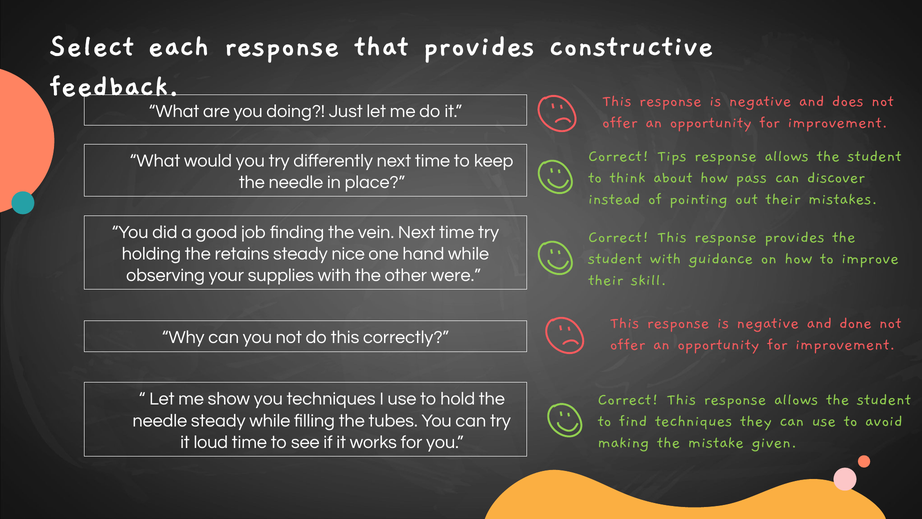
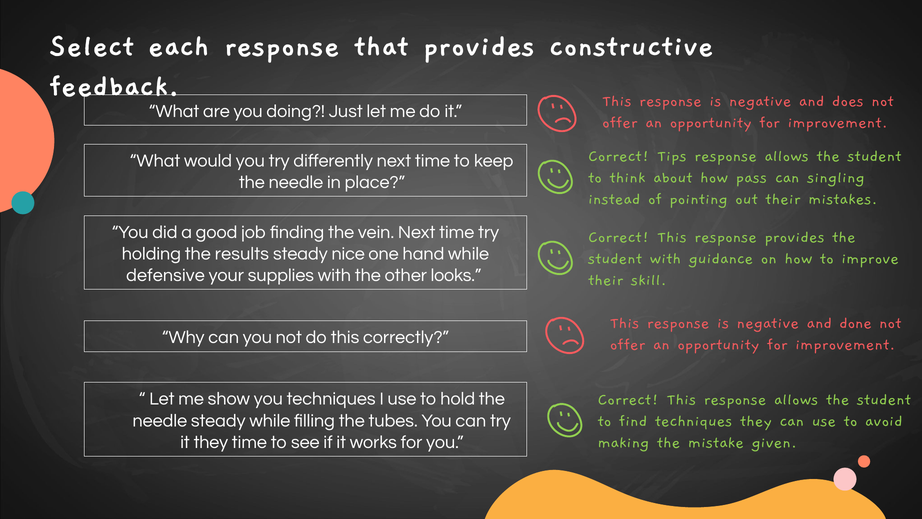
discover: discover -> singling (836, 177)
retains: retains -> results (242, 254)
observing: observing -> defensive (165, 275)
were: were -> looks (456, 275)
it loud: loud -> they (211, 442)
